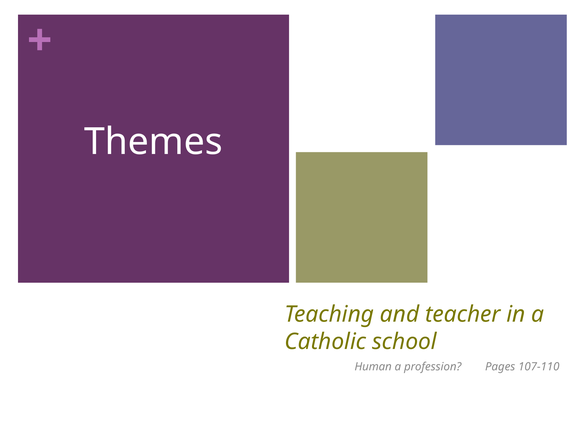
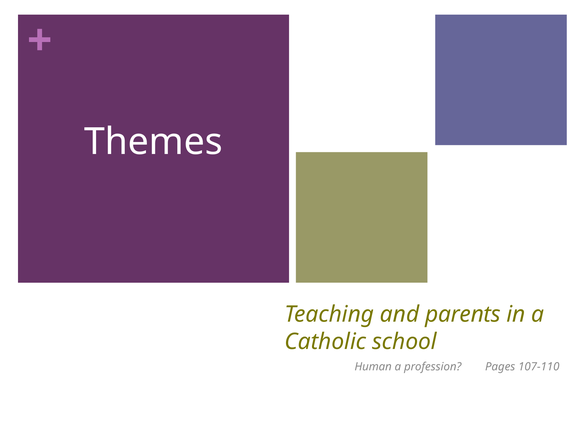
teacher: teacher -> parents (463, 314)
